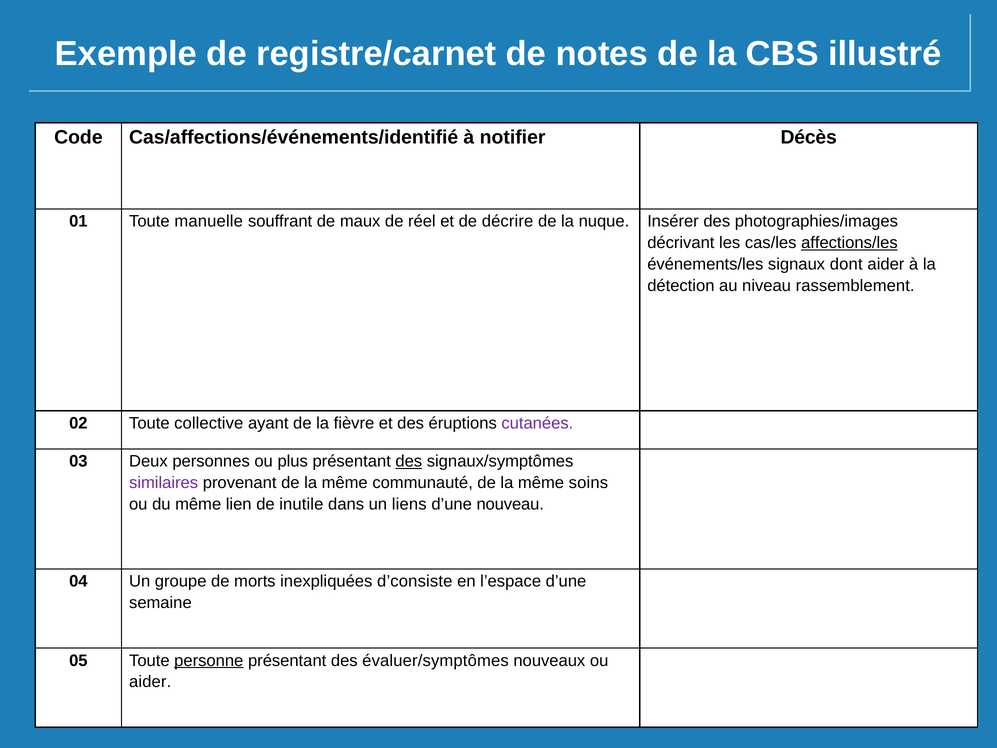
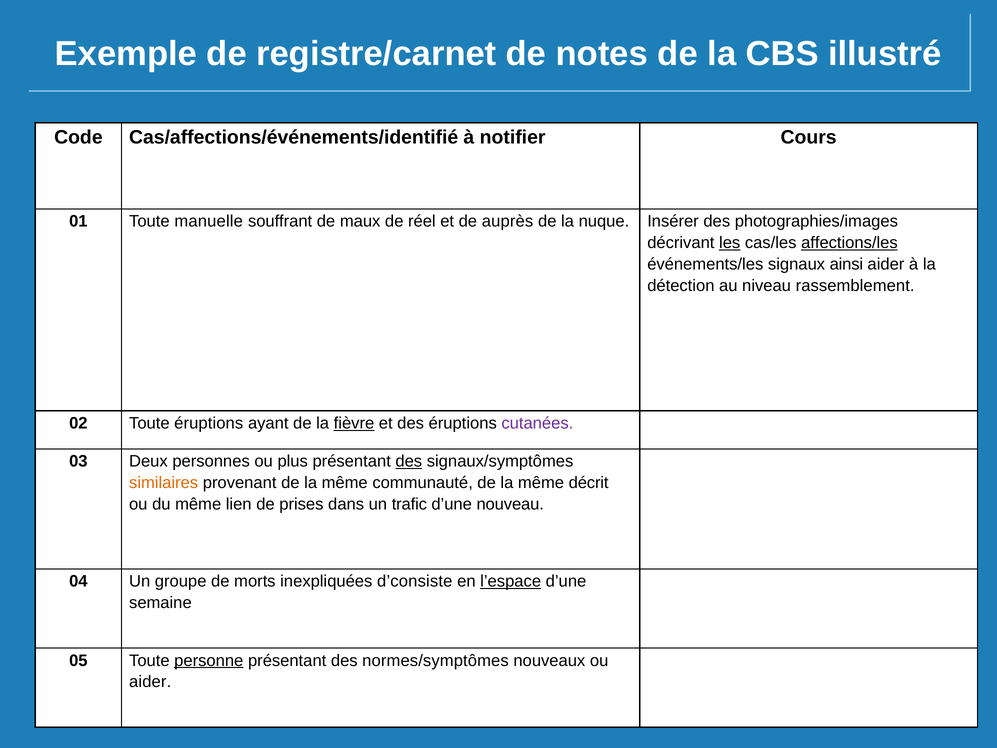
Décès: Décès -> Cours (809, 137)
décrire: décrire -> auprès (508, 221)
les underline: none -> present (730, 243)
dont: dont -> ainsi (846, 264)
Toute collective: collective -> éruptions (209, 423)
fièvre underline: none -> present (354, 423)
similaires colour: purple -> orange (164, 483)
soins: soins -> décrit (589, 483)
inutile: inutile -> prises (301, 504)
liens: liens -> trafic (409, 504)
l’espace underline: none -> present (511, 581)
évaluer/symptômes: évaluer/symptômes -> normes/symptômes (435, 660)
